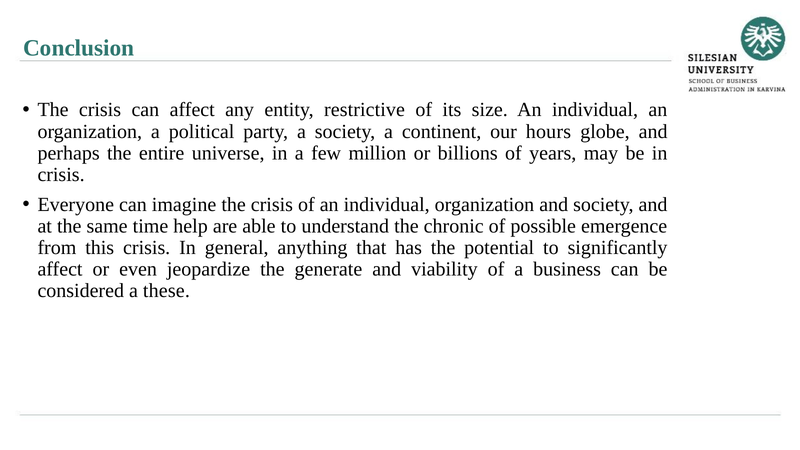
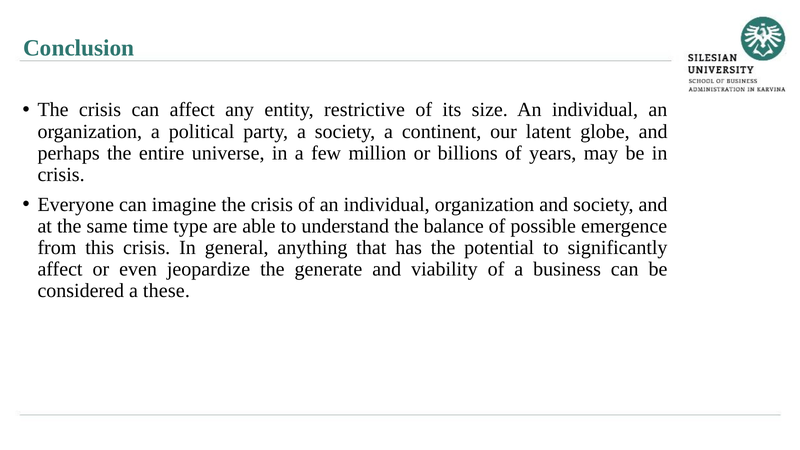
hours: hours -> latent (548, 131)
help: help -> type (191, 226)
chronic: chronic -> balance (454, 226)
